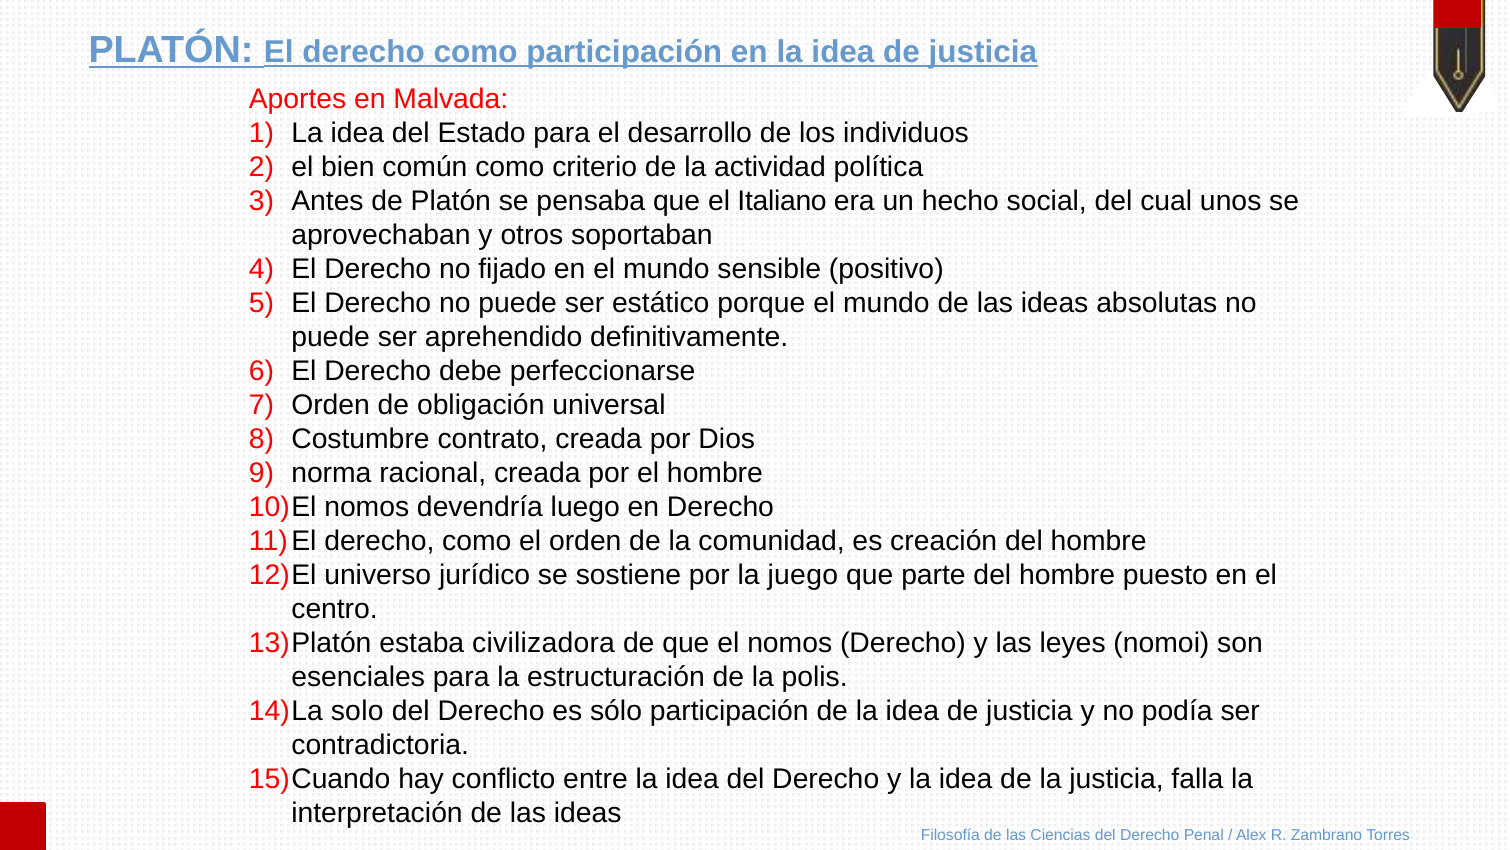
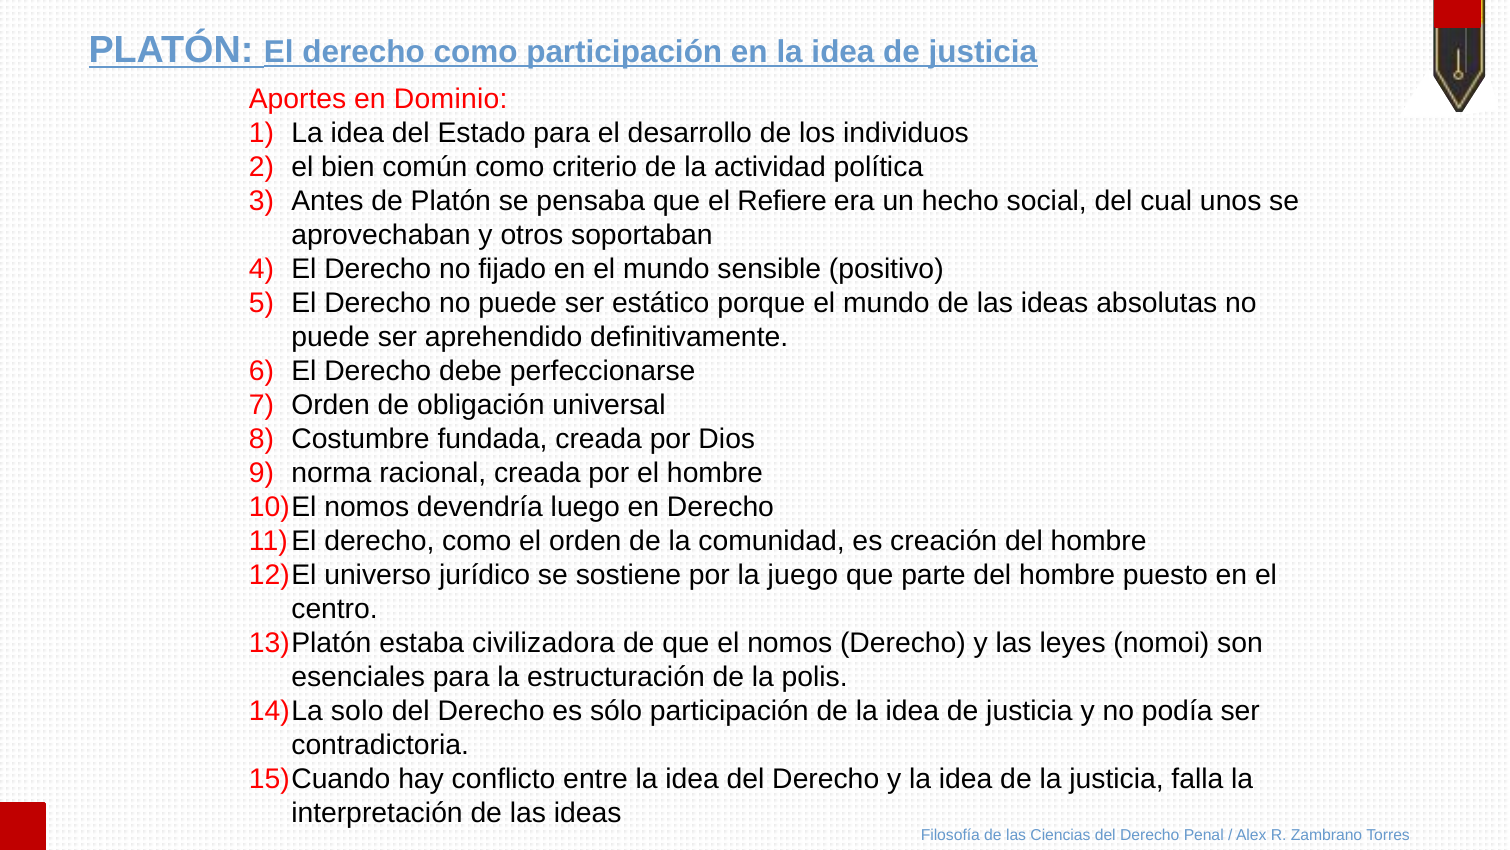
Malvada: Malvada -> Dominio (451, 99)
Italiano: Italiano -> Refiere (782, 201)
contrato: contrato -> fundada (493, 438)
